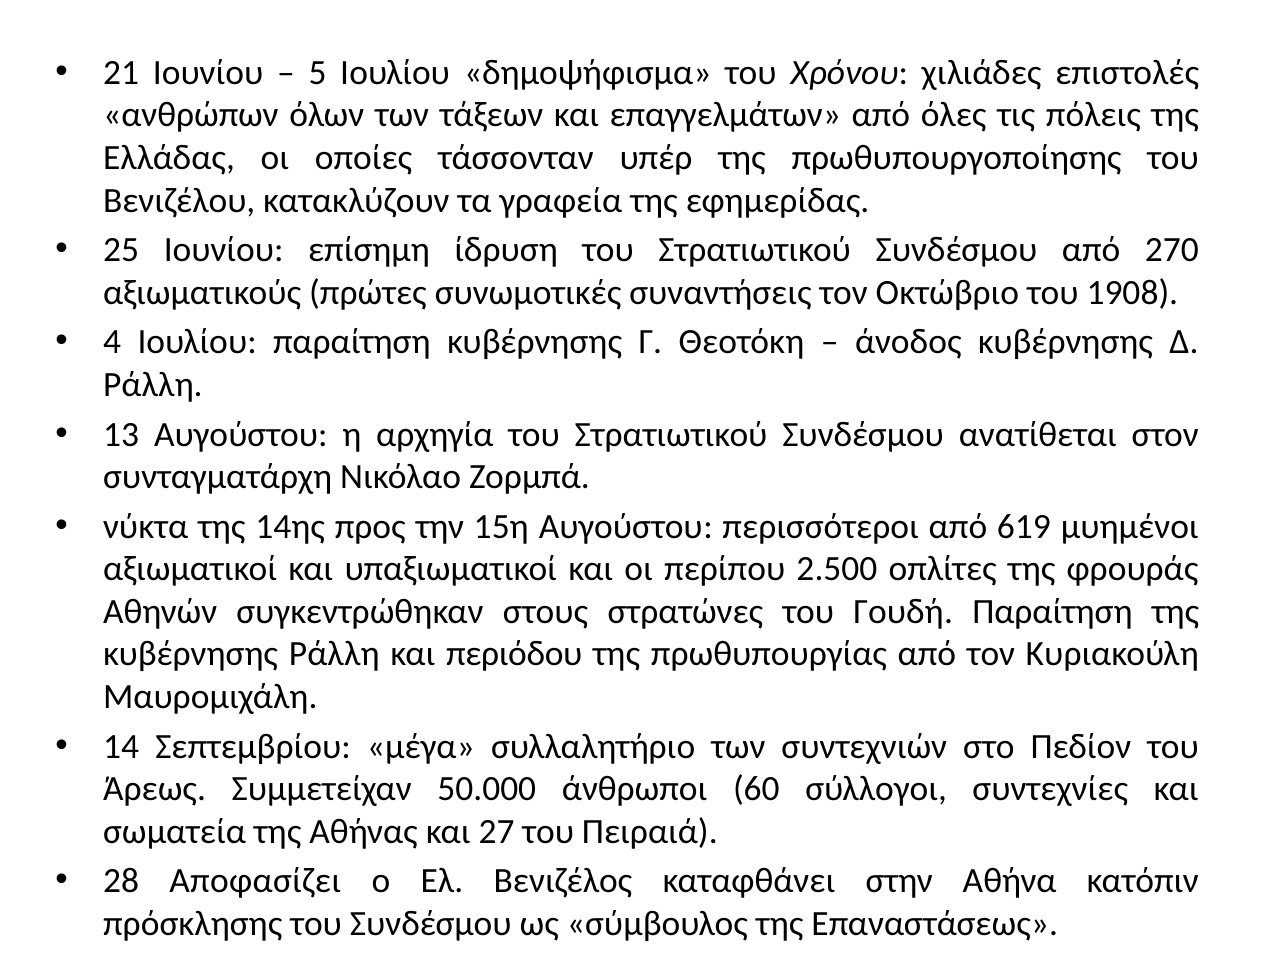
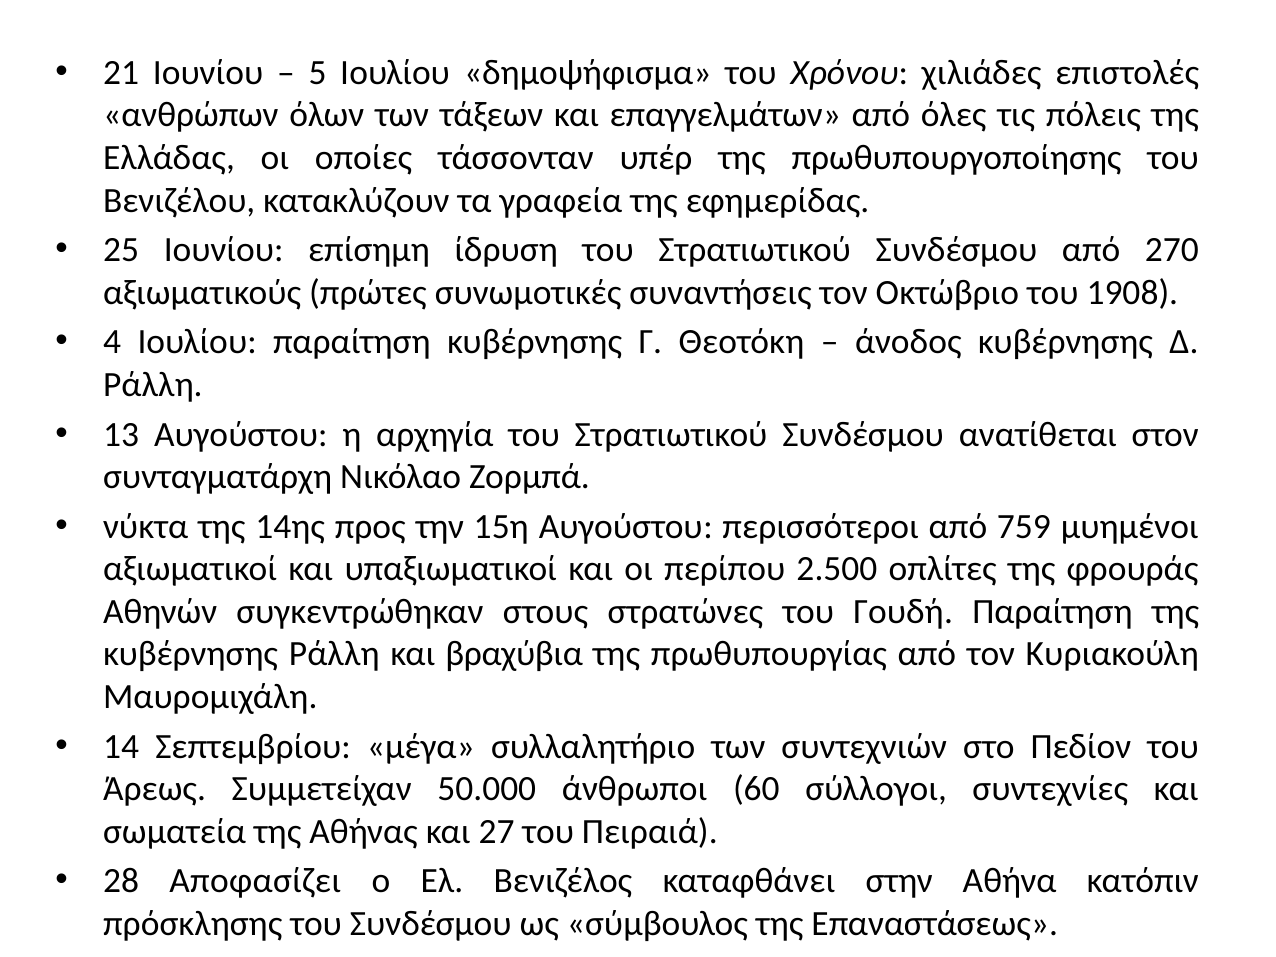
619: 619 -> 759 (1024, 527)
περιόδου: περιόδου -> βραχύβια (514, 654)
